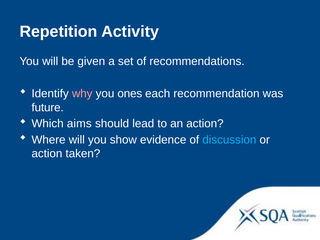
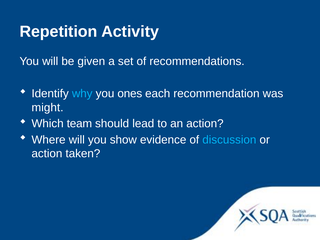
why colour: pink -> light blue (82, 94)
future: future -> might (48, 107)
aims: aims -> team (79, 124)
